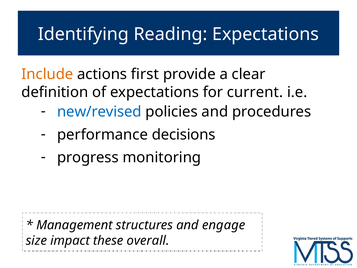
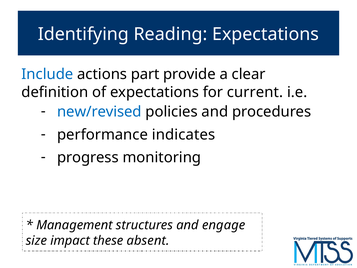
Include colour: orange -> blue (47, 74)
first: first -> part (145, 74)
decisions: decisions -> indicates (184, 135)
overall: overall -> absent (148, 240)
